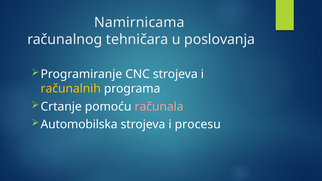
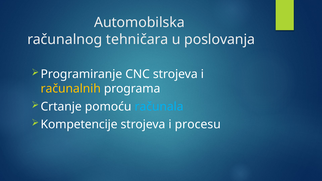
Namirnicama: Namirnicama -> Automobilska (139, 23)
računala colour: pink -> light blue (159, 107)
Automobilska: Automobilska -> Kompetencije (79, 124)
